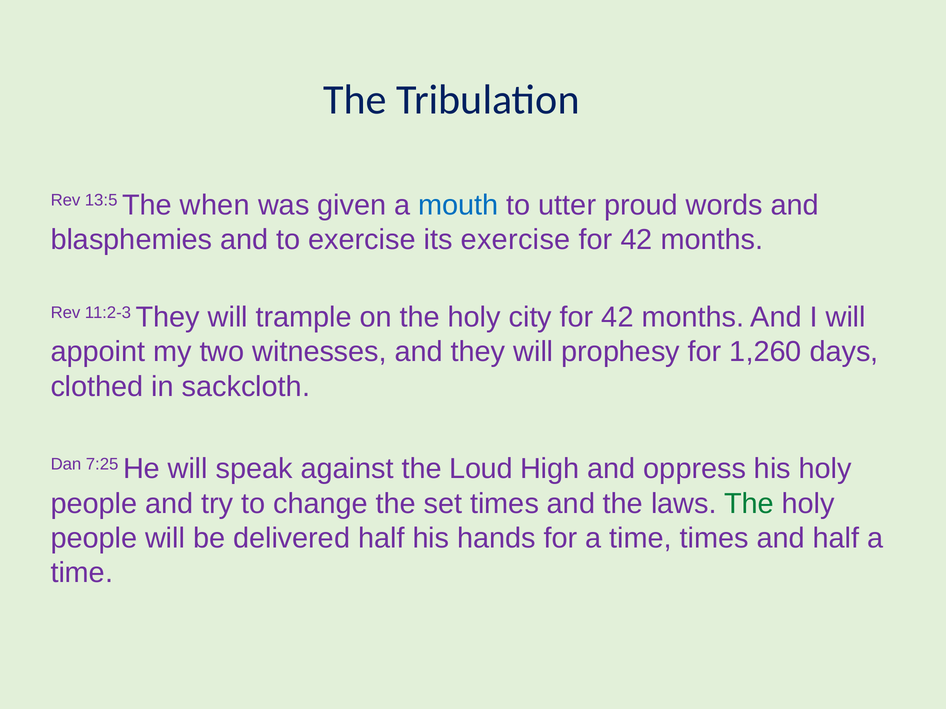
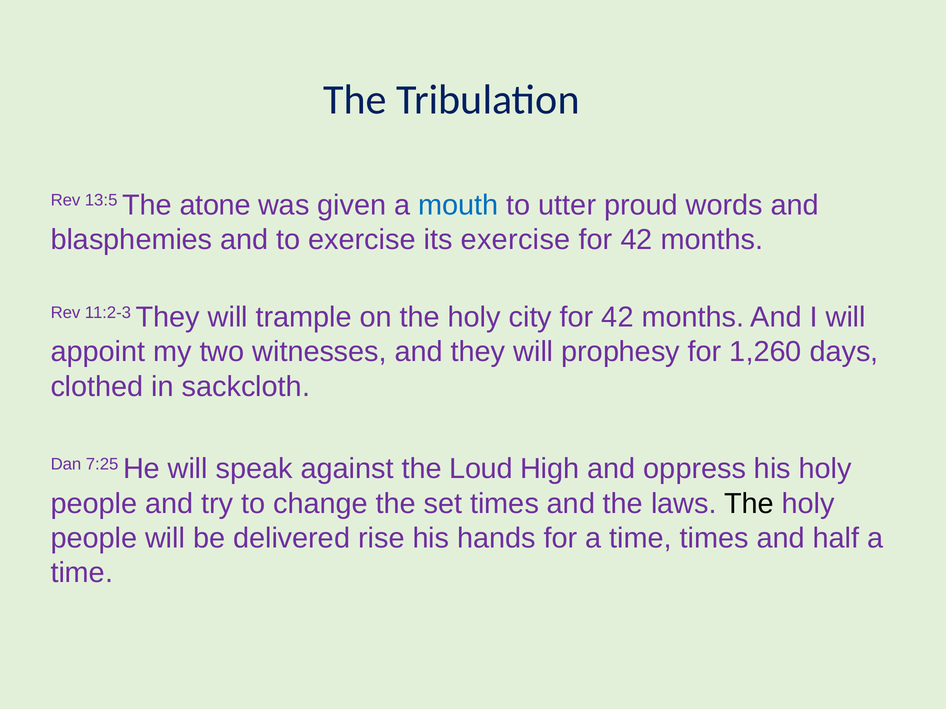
when: when -> atone (215, 205)
The colour: green -> black (749, 504)
delivered half: half -> rise (381, 539)
